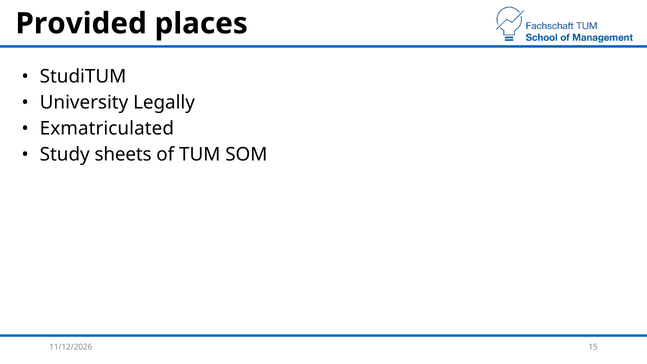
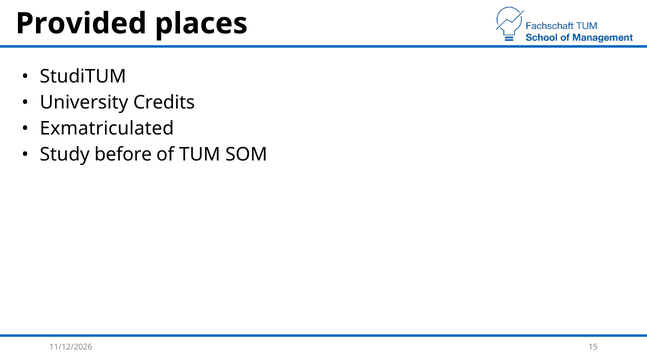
Legally: Legally -> Credits (164, 103)
sheets: sheets -> before (123, 155)
